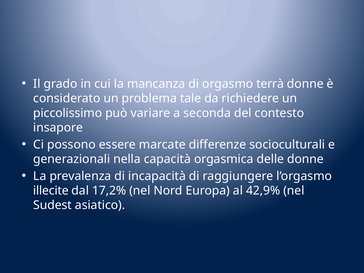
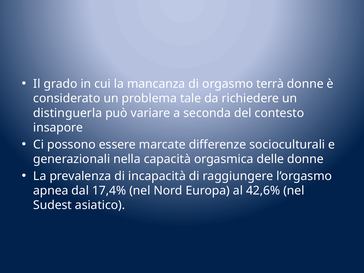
piccolissimo: piccolissimo -> distinguerla (68, 113)
illecite: illecite -> apnea (51, 191)
17,2%: 17,2% -> 17,4% (109, 191)
42,9%: 42,9% -> 42,6% (263, 191)
